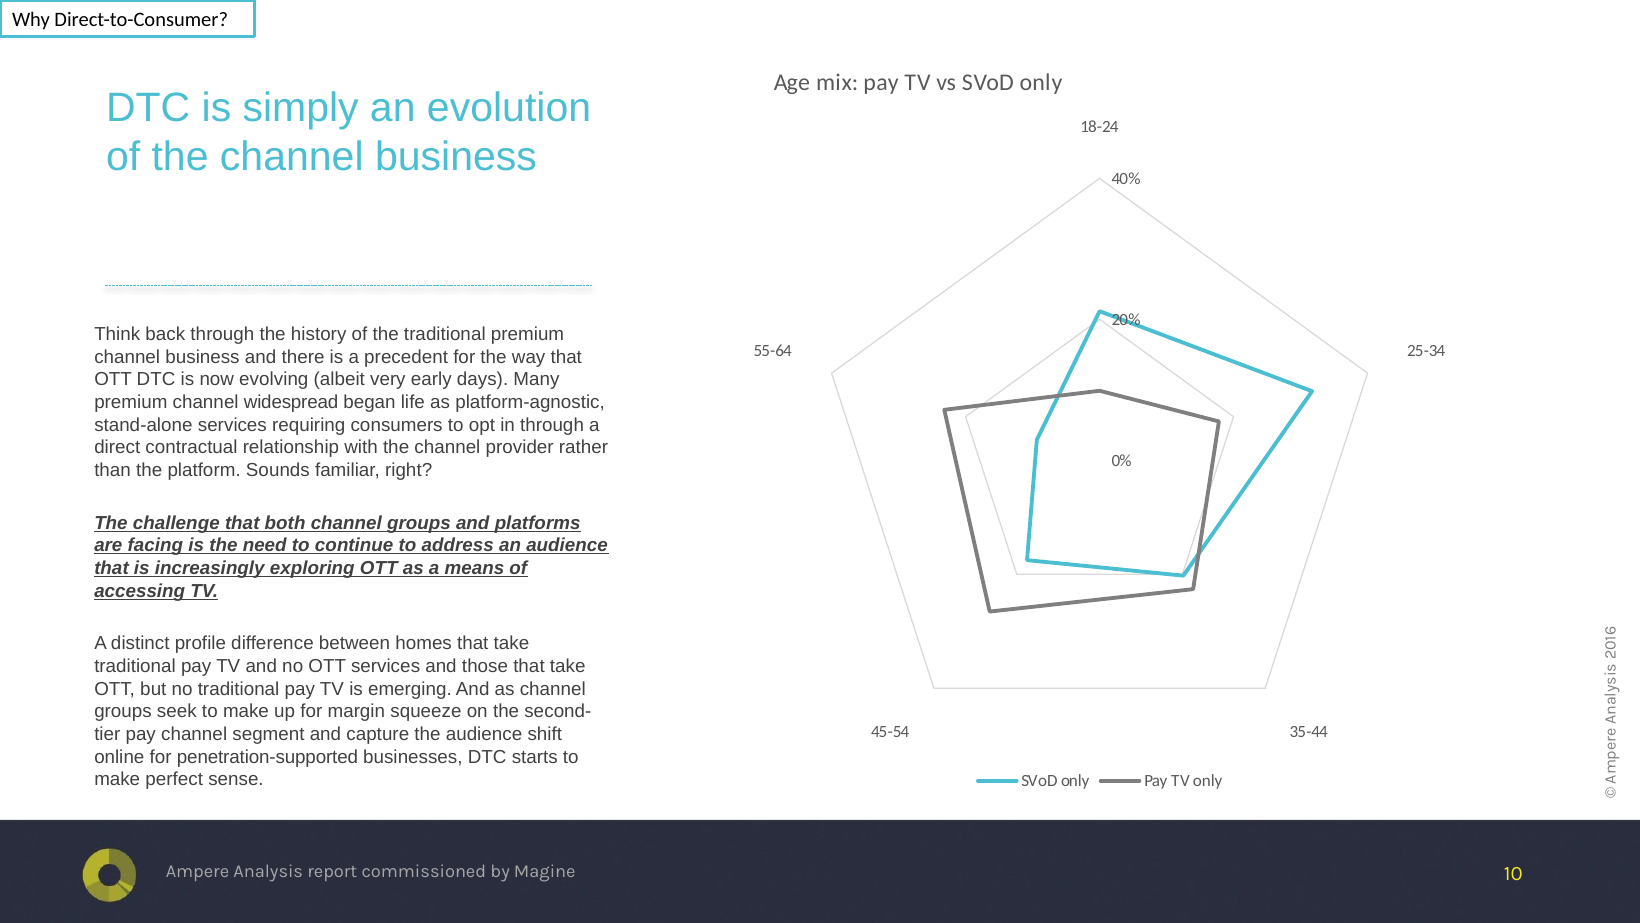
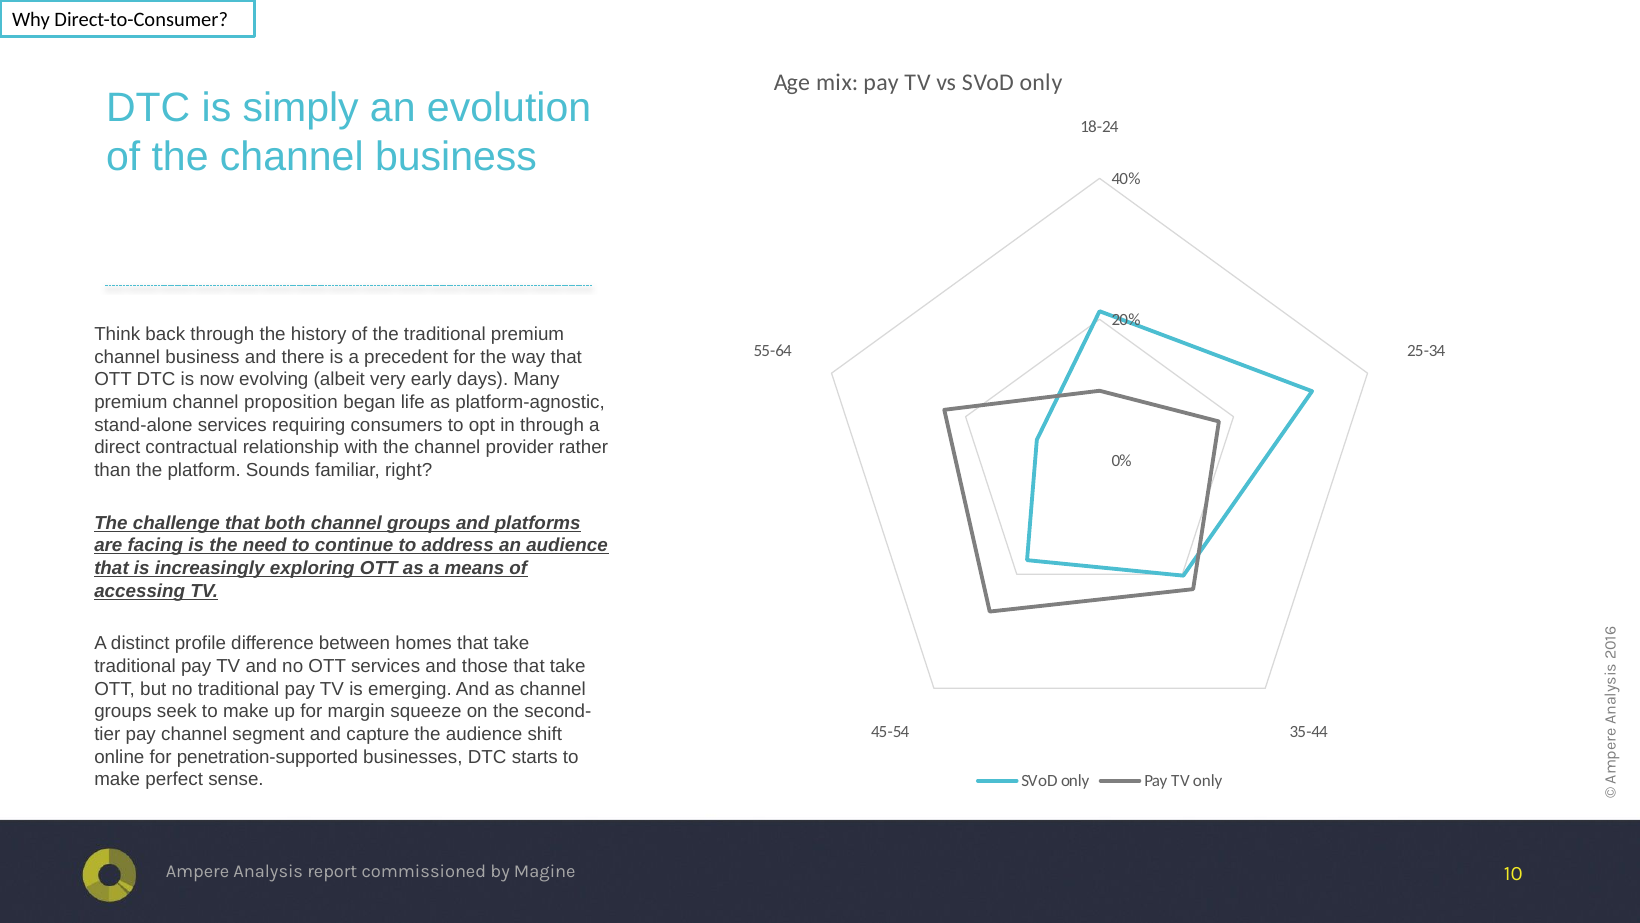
widespread: widespread -> proposition (291, 402)
